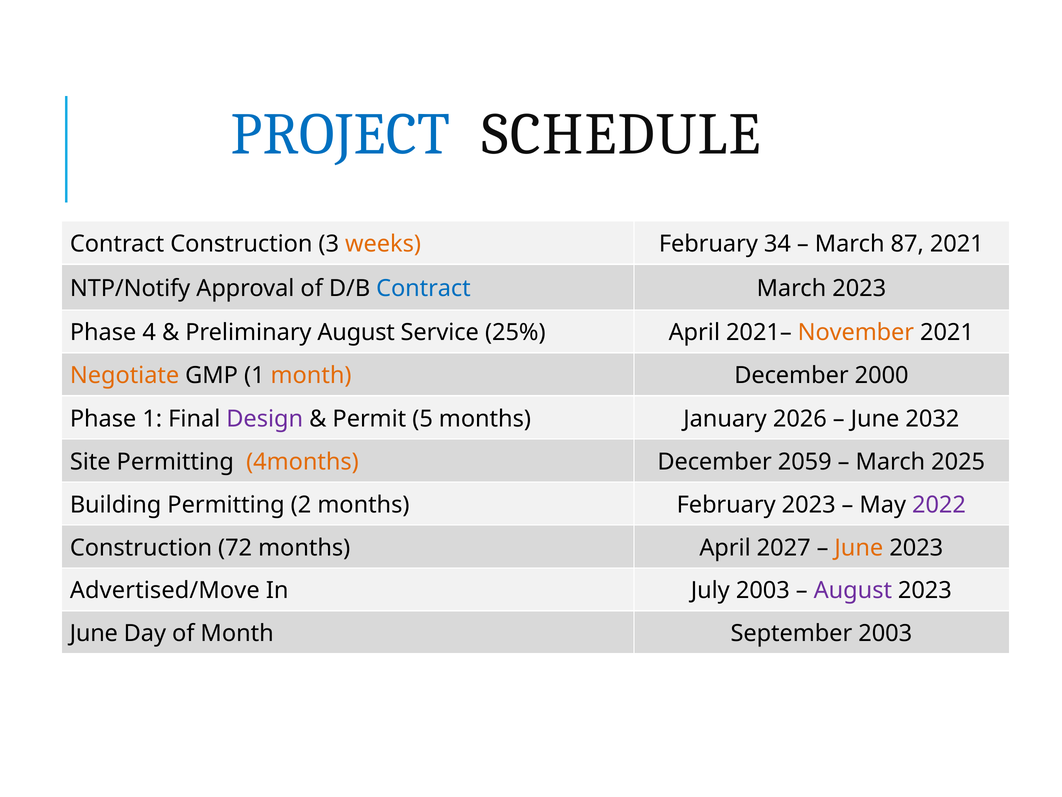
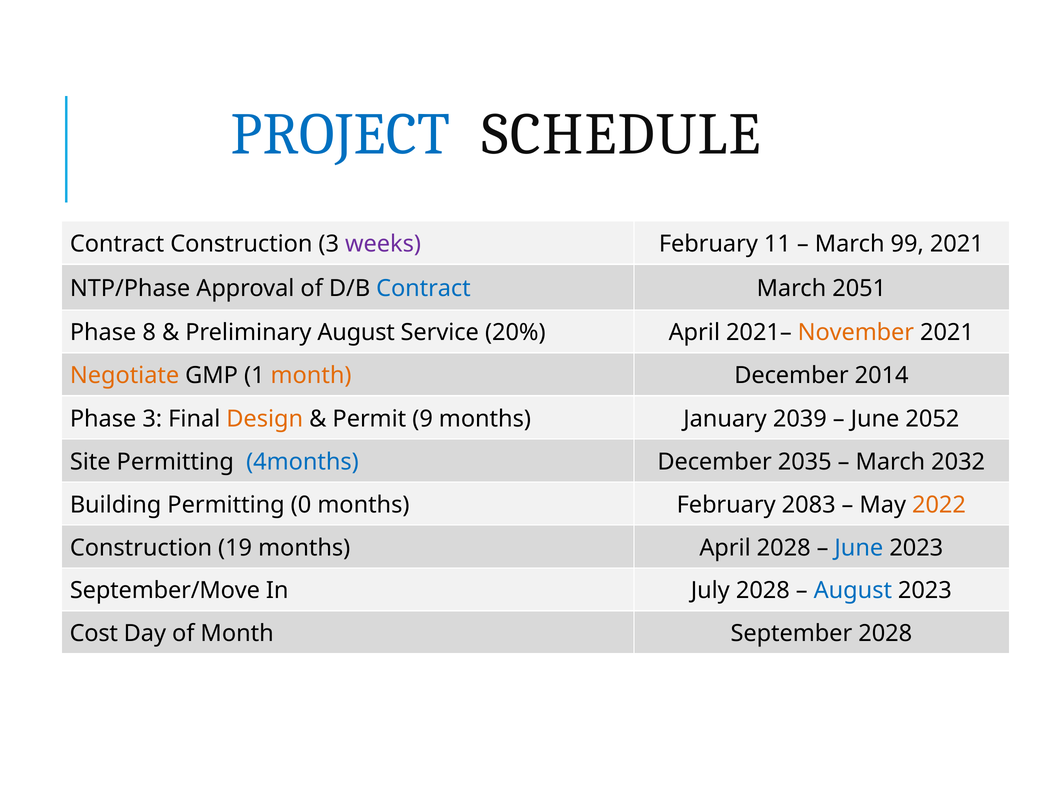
weeks colour: orange -> purple (383, 244)
34: 34 -> 11 (777, 244)
87: 87 -> 99 (907, 244)
NTP/Notify: NTP/Notify -> NTP/Phase (130, 288)
March 2023: 2023 -> 2051 (859, 288)
4: 4 -> 8 (149, 332)
25%: 25% -> 20% (515, 332)
2000: 2000 -> 2014 (882, 375)
Phase 1: 1 -> 3 (152, 418)
Design colour: purple -> orange (265, 418)
5: 5 -> 9 (423, 418)
2026: 2026 -> 2039 (800, 418)
2032: 2032 -> 2052 (932, 418)
4months colour: orange -> blue (302, 462)
2059: 2059 -> 2035 (805, 462)
2025: 2025 -> 2032 (958, 462)
2: 2 -> 0 (301, 504)
February 2023: 2023 -> 2083 (809, 504)
2022 colour: purple -> orange (939, 504)
72: 72 -> 19 (235, 547)
April 2027: 2027 -> 2028 (784, 547)
June colour: orange -> blue (859, 547)
Advertised/Move: Advertised/Move -> September/Move (165, 590)
July 2003: 2003 -> 2028 (763, 590)
August colour: purple -> blue (853, 590)
June: June -> Cost (94, 633)
September 2003: 2003 -> 2028 (885, 633)
